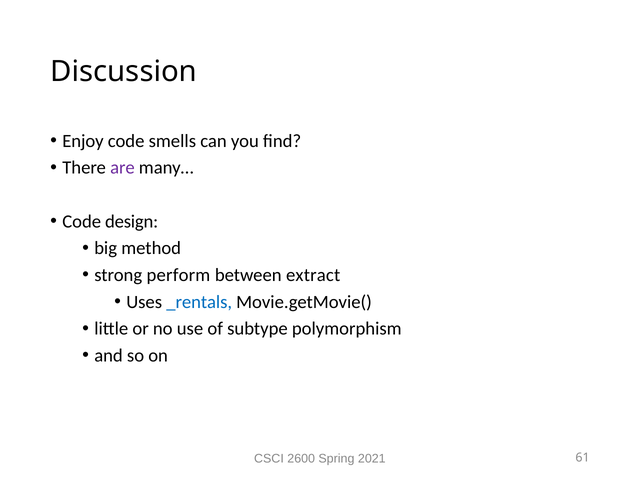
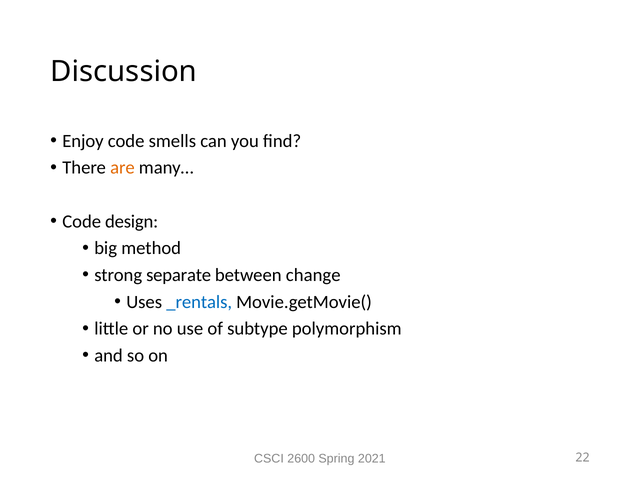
are colour: purple -> orange (122, 168)
perform: perform -> separate (179, 275)
extract: extract -> change (313, 275)
61: 61 -> 22 (583, 458)
